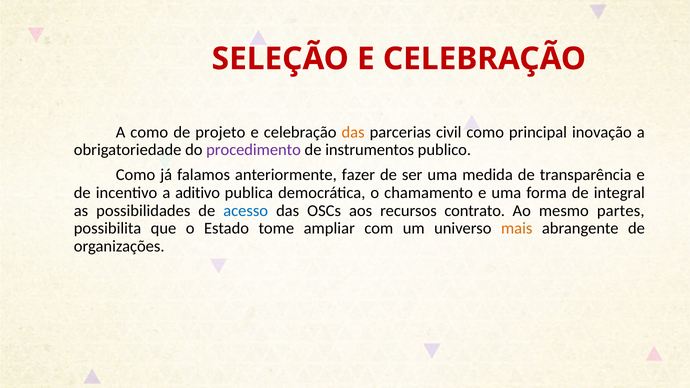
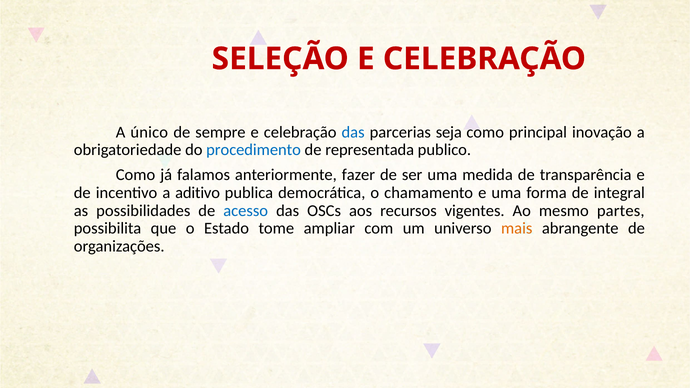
A como: como -> único (149, 132)
projeto: projeto -> sempre (220, 132)
das colour: orange -> blue (353, 132)
civil: civil -> seja (449, 132)
procedimento colour: purple -> blue (254, 150)
instrumentos: instrumentos -> representada (370, 150)
contrato: contrato -> vigentes (475, 211)
